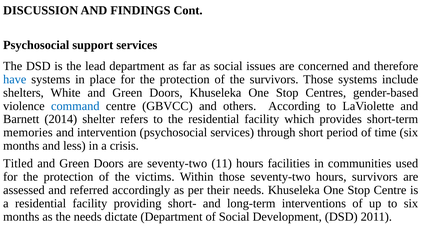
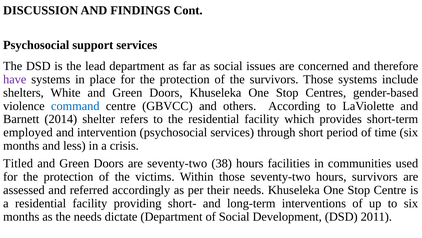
have colour: blue -> purple (15, 79)
memories: memories -> employed (28, 132)
11: 11 -> 38 (222, 163)
